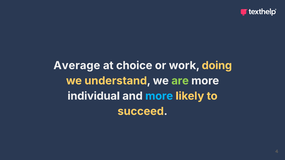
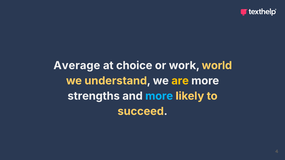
doing: doing -> world (217, 66)
are colour: light green -> yellow (180, 81)
individual: individual -> strengths (94, 96)
